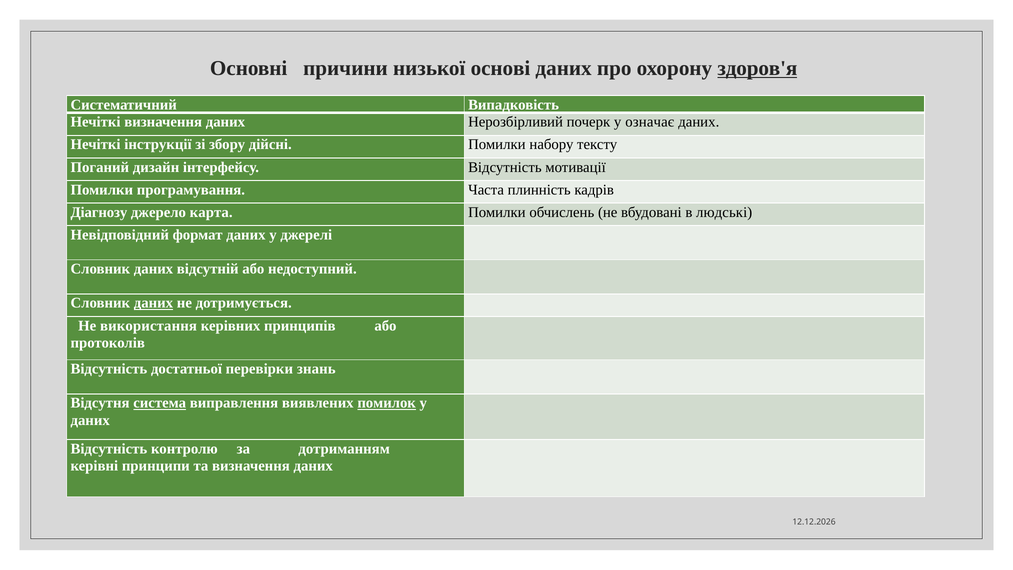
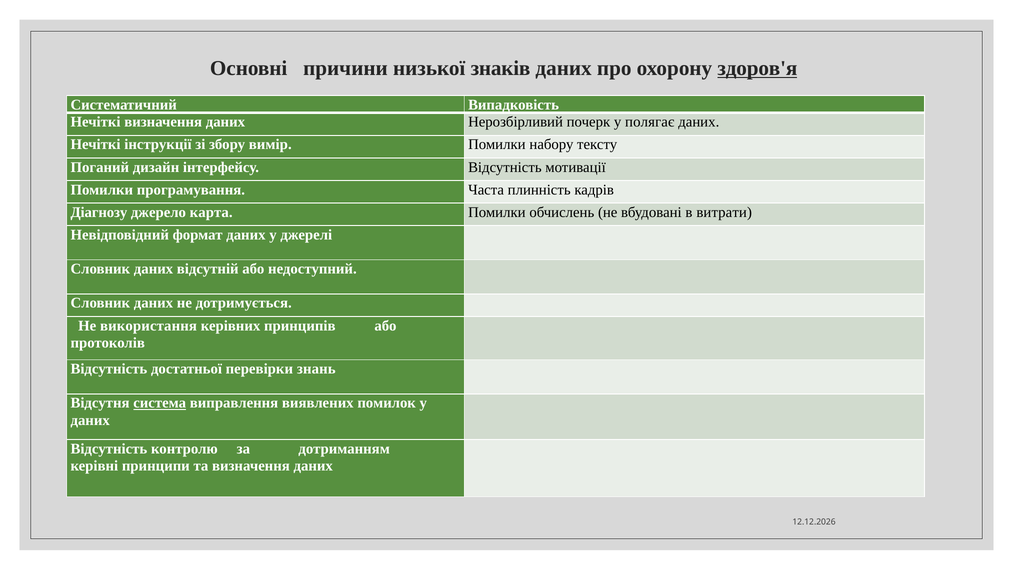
основі: основі -> знаків (501, 68)
означає: означає -> полягає (650, 122)
дійсні: дійсні -> вимір (270, 145)
людські: людські -> витрати (724, 212)
даних underline: present -> none (153, 303)
помилок underline: present -> none (387, 403)
